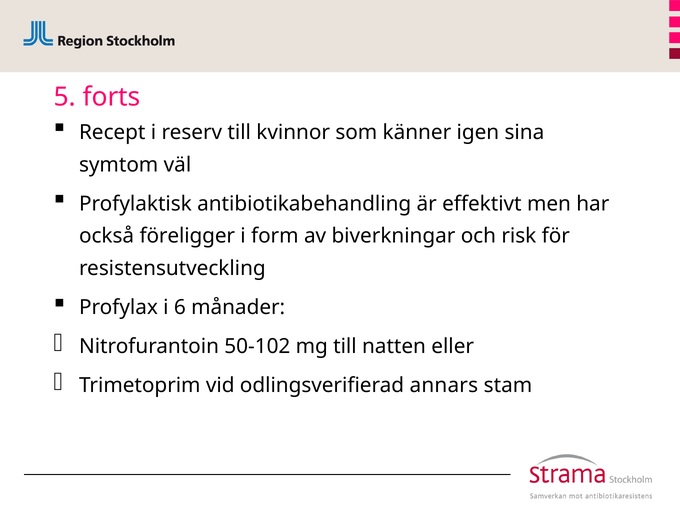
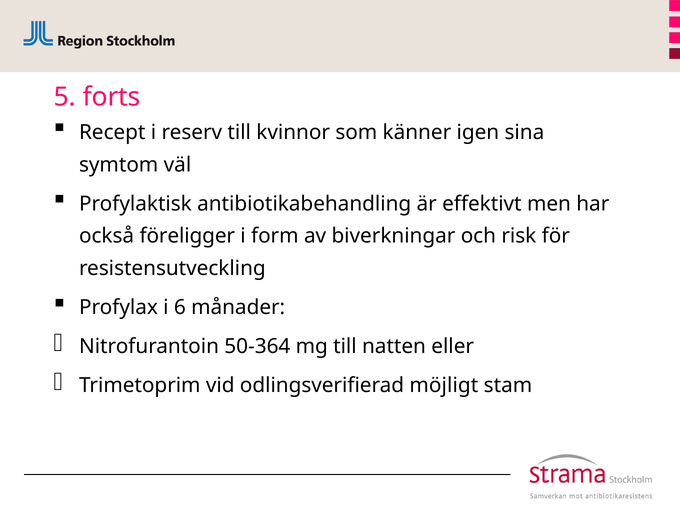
50-102: 50-102 -> 50-364 (257, 347)
annars: annars -> möjligt (444, 386)
